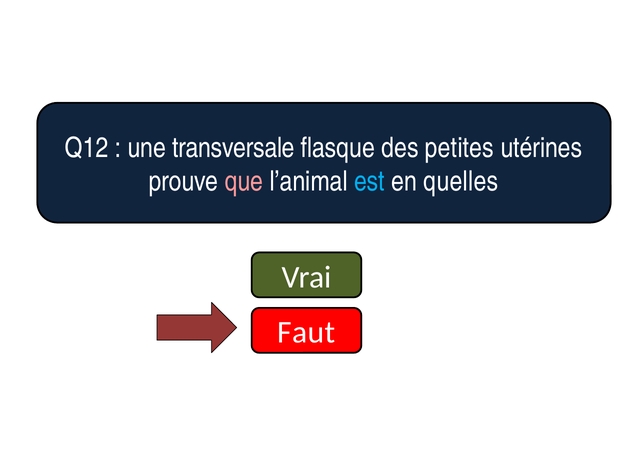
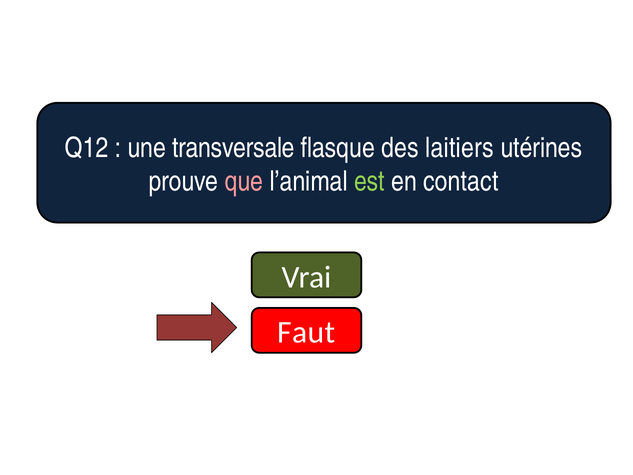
petites: petites -> laitiers (459, 148)
est colour: light blue -> light green (370, 181)
quelles: quelles -> contact (461, 181)
